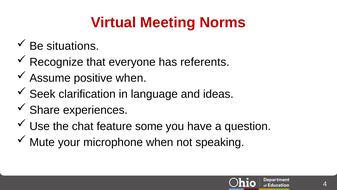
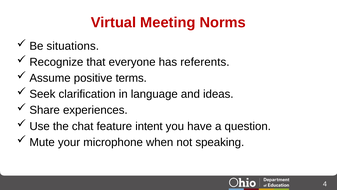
positive when: when -> terms (131, 78)
some: some -> intent (149, 126)
